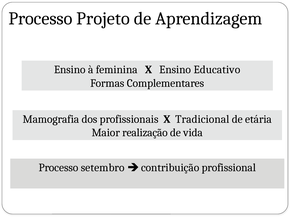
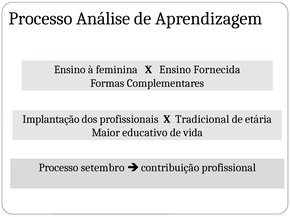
Projeto: Projeto -> Análise (103, 19)
Educativo: Educativo -> Fornecida (217, 70)
Mamografia: Mamografia -> Implantação (51, 119)
realização: realização -> educativo (145, 133)
